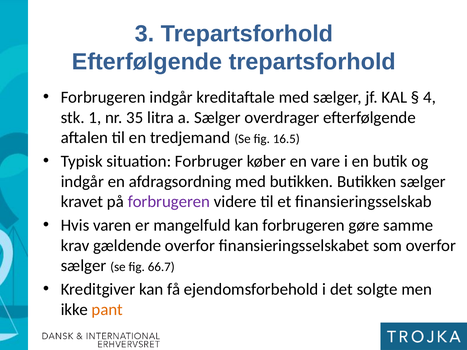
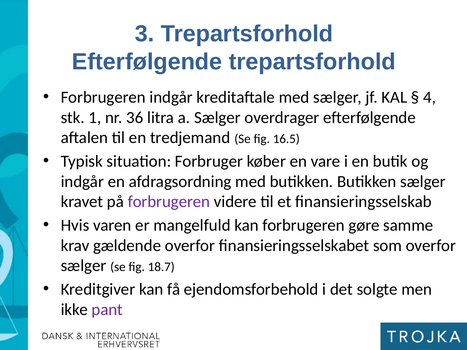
35: 35 -> 36 (135, 118)
66.7: 66.7 -> 18.7 (161, 267)
pant colour: orange -> purple (107, 310)
